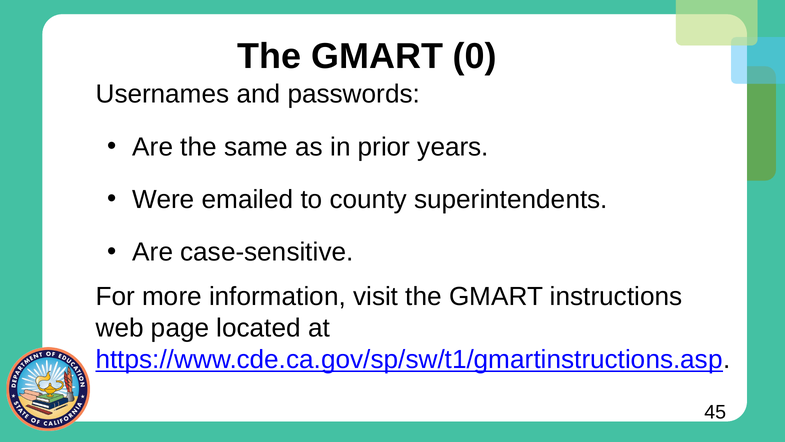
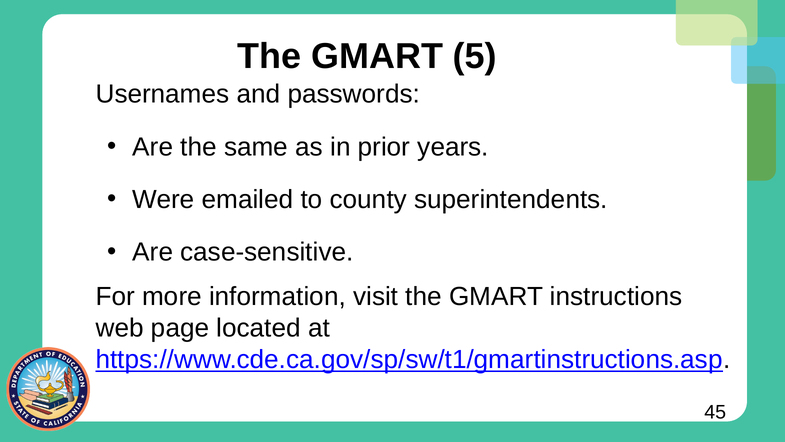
0: 0 -> 5 (475, 56)
